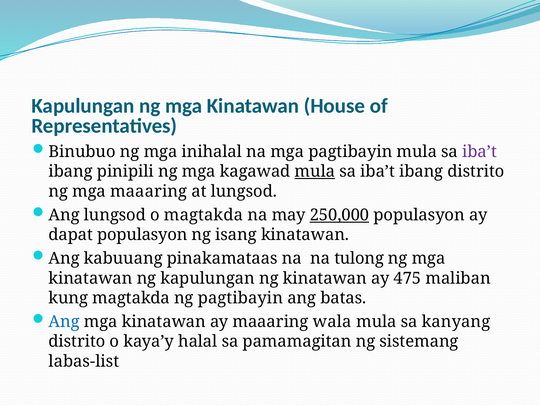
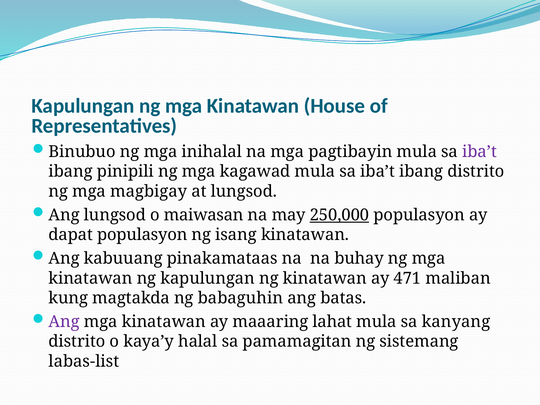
mula underline: present -> none (315, 171)
mga maaaring: maaaring -> magbigay (149, 191)
o magtakda: magtakda -> maiwasan (204, 215)
tulong: tulong -> buhay (359, 258)
475: 475 -> 471 (407, 278)
ng pagtibayin: pagtibayin -> babaguhin (240, 298)
Ang colour: blue -> purple (64, 322)
wala: wala -> lahat (332, 322)
